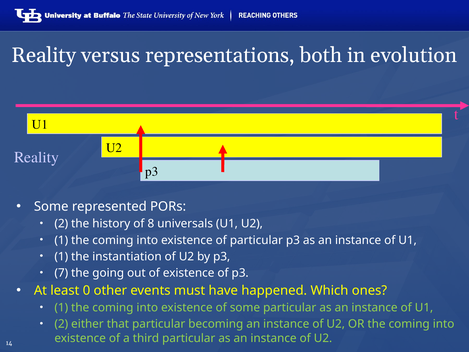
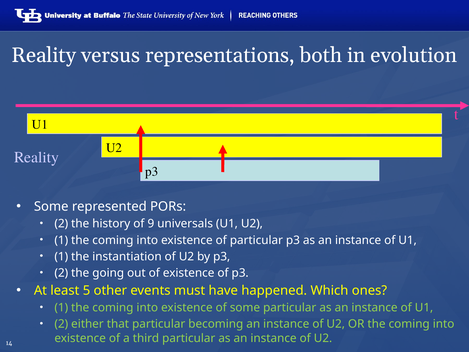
8: 8 -> 9 (151, 224)
7: 7 -> 2 (61, 273)
0: 0 -> 5 (87, 290)
